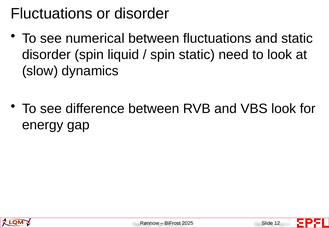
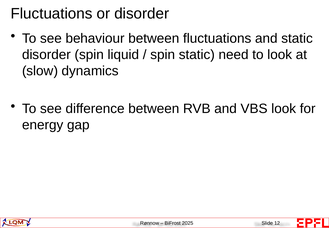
numerical: numerical -> behaviour (95, 38)
